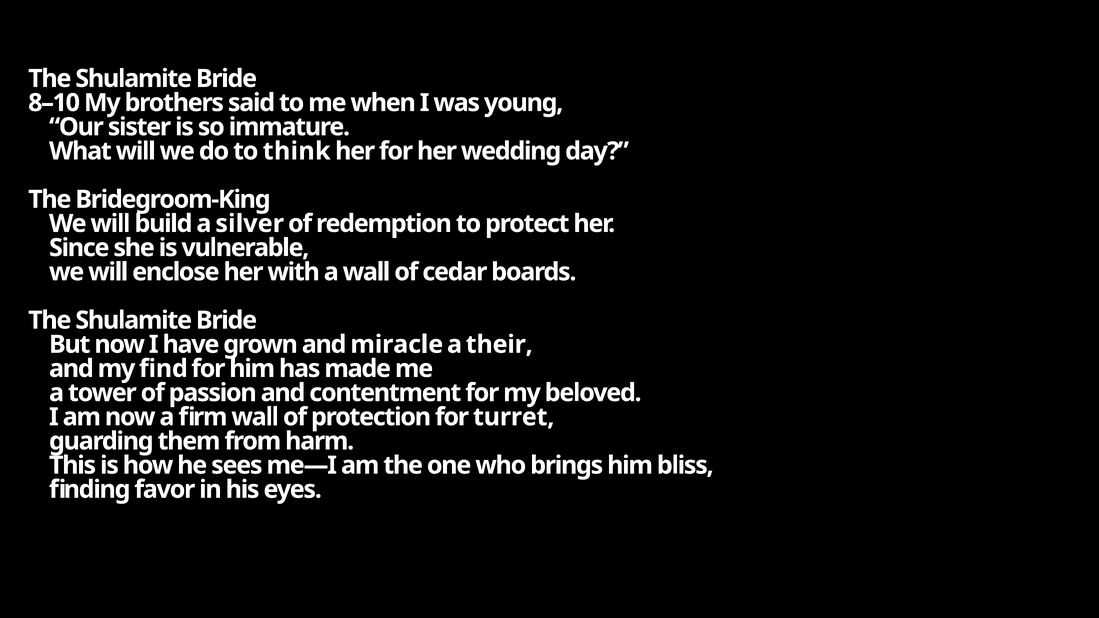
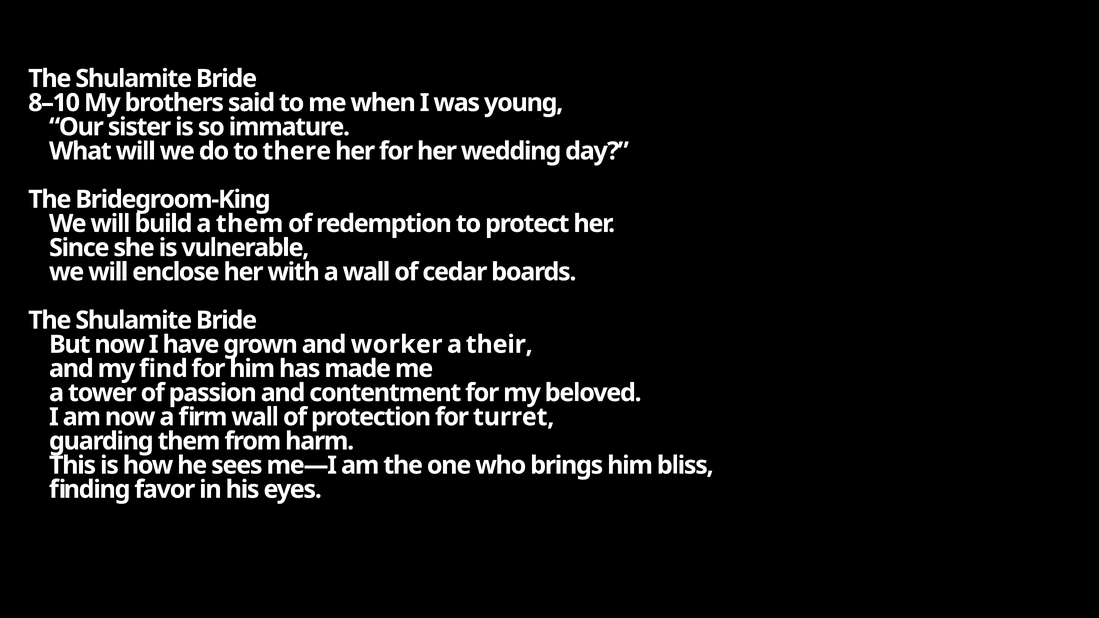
think: think -> there (297, 151)
a silver: silver -> them (250, 224)
miracle: miracle -> worker (397, 345)
